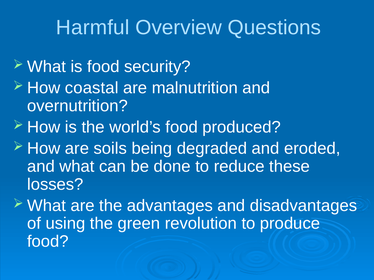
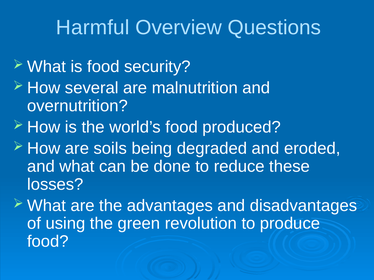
coastal: coastal -> several (92, 88)
